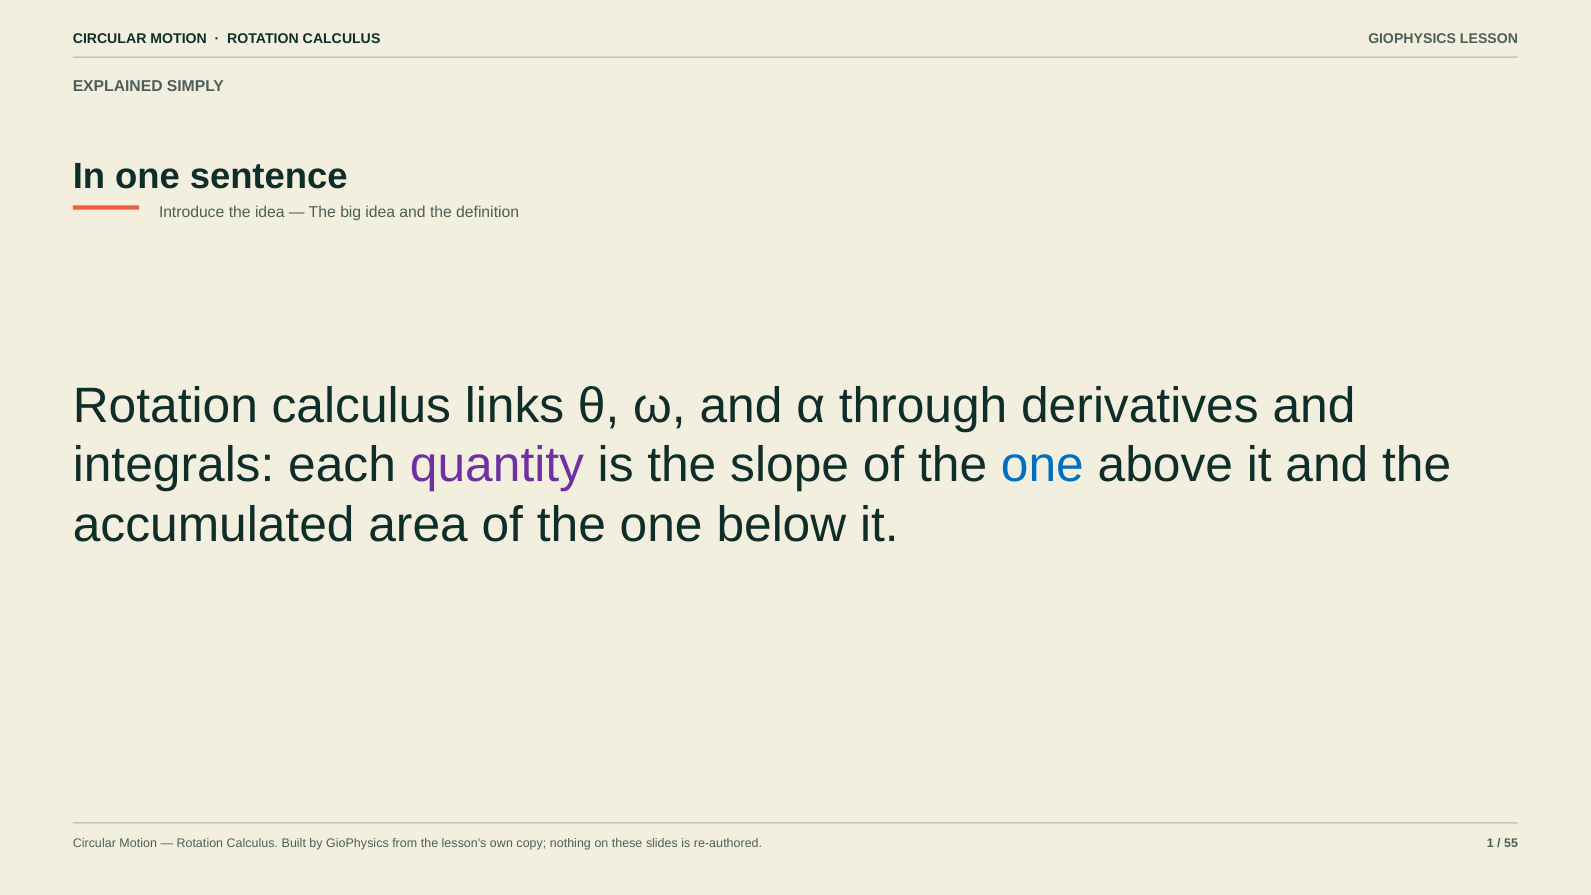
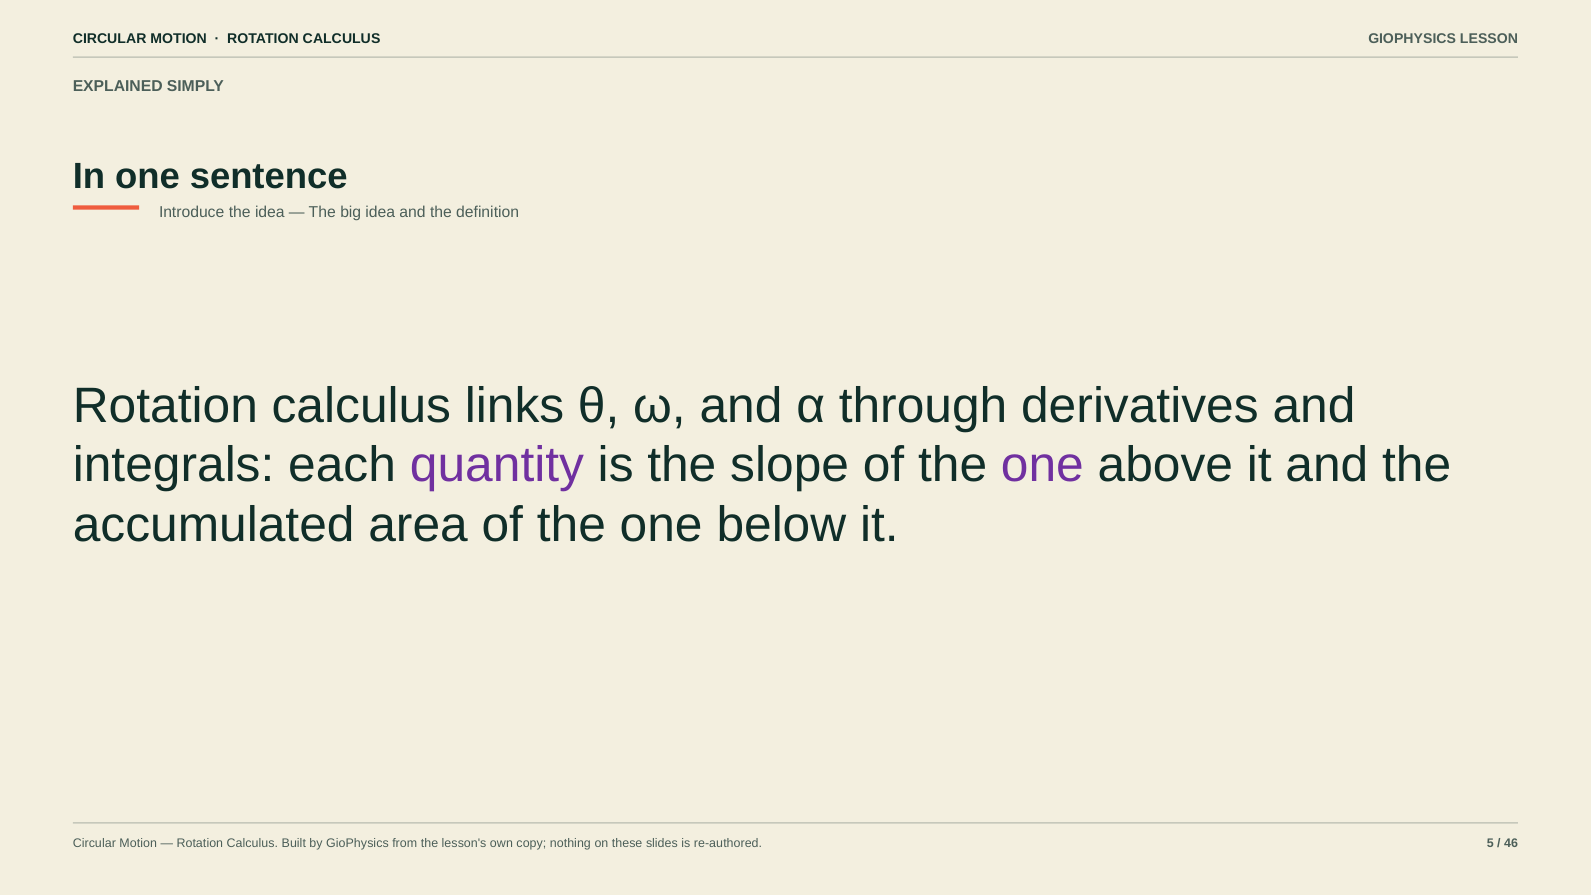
one colour: blue -> purple (1042, 466)
1: 1 -> 5 (1490, 844)
55: 55 -> 46 (1511, 844)
